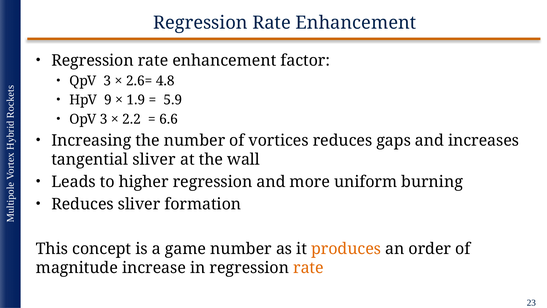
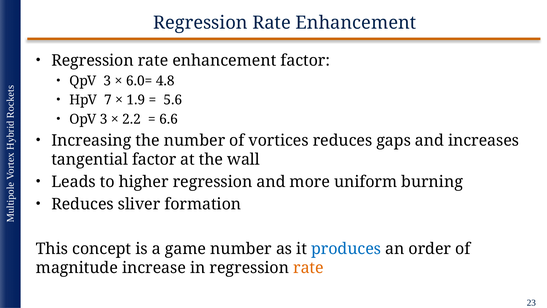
2.6=: 2.6= -> 6.0= (139, 81)
9: 9 -> 7 (108, 100)
5.9: 5.9 -> 5.6 (173, 100)
tangential sliver: sliver -> factor (154, 159)
produces colour: orange -> blue (346, 249)
